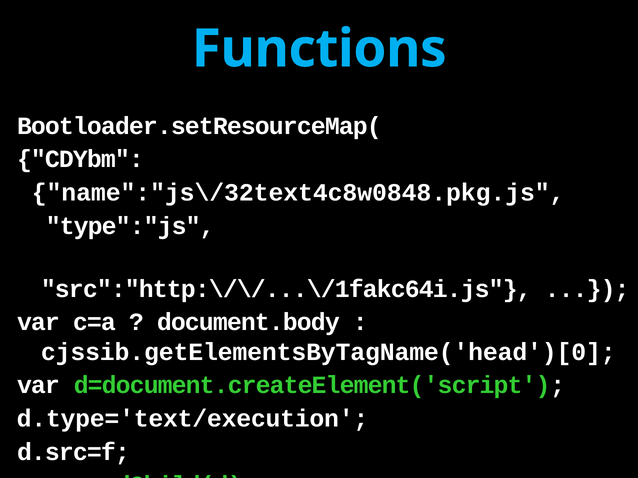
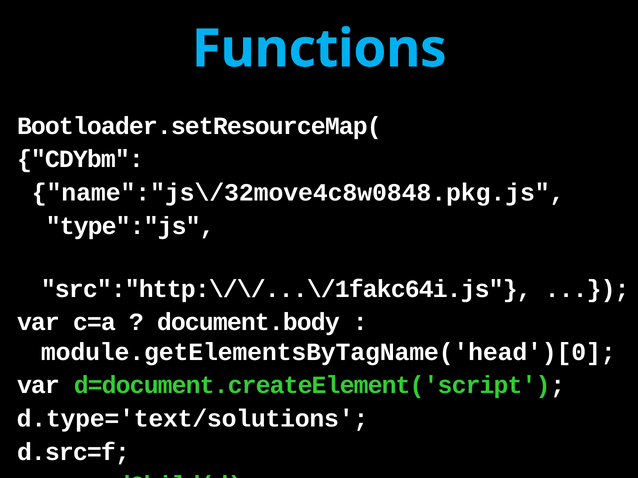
name":"js\/32text4c8w0848.pkg.js: name":"js\/32text4c8w0848.pkg.js -> name":"js\/32move4c8w0848.pkg.js (298, 193)
cjssib.getElementsByTagName('head')[0: cjssib.getElementsByTagName('head')[0 -> module.getElementsByTagName('head')[0 (328, 352)
d.type='text/execution: d.type='text/execution -> d.type='text/solutions (192, 419)
